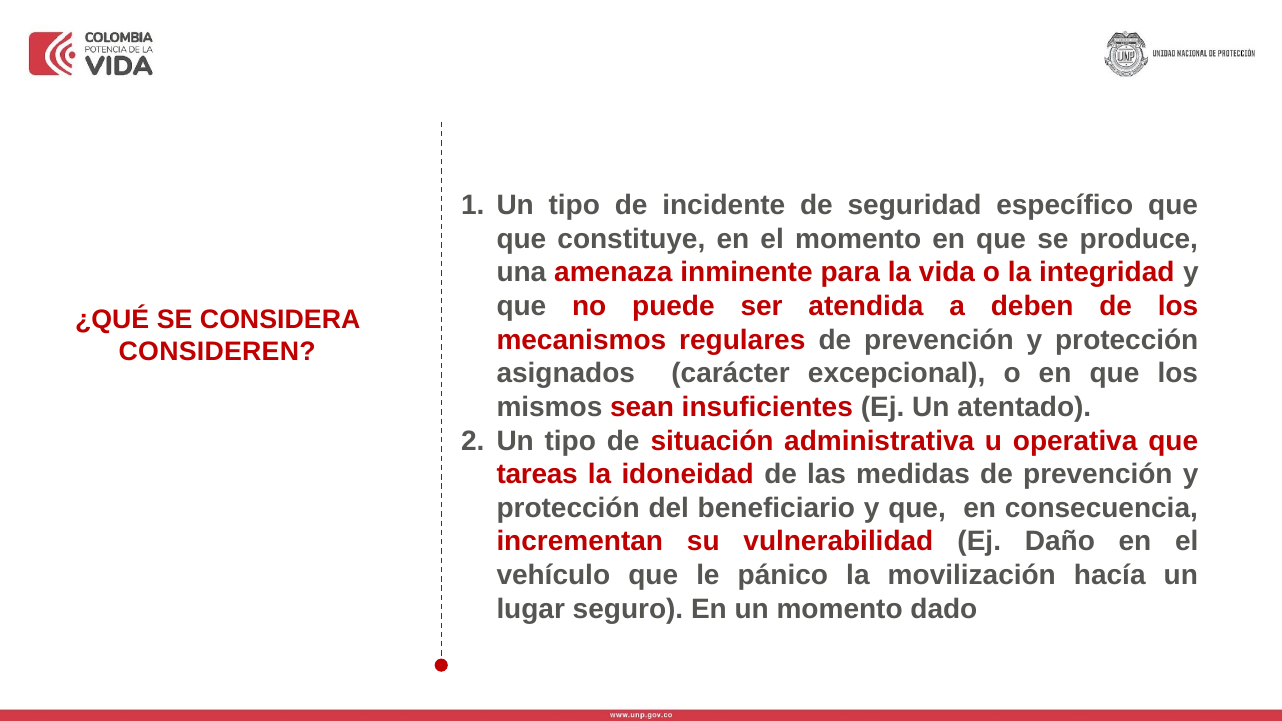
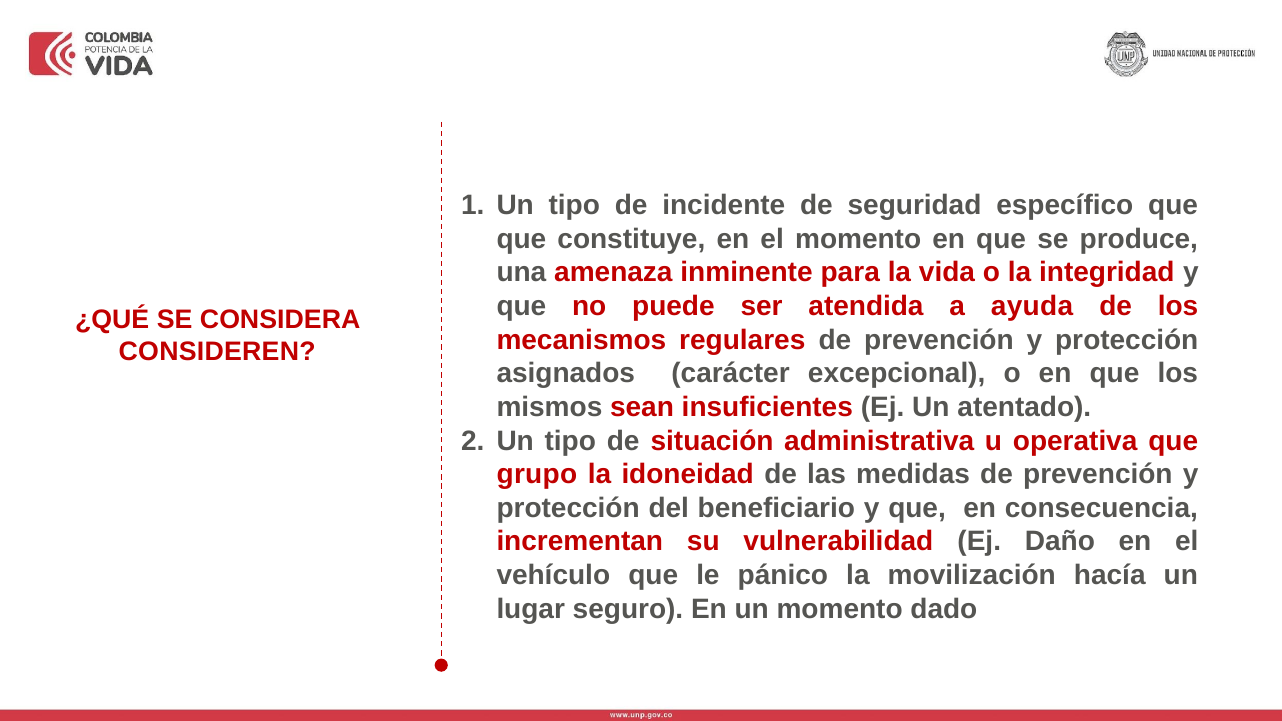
deben: deben -> ayuda (1032, 306)
tareas: tareas -> grupo (537, 474)
